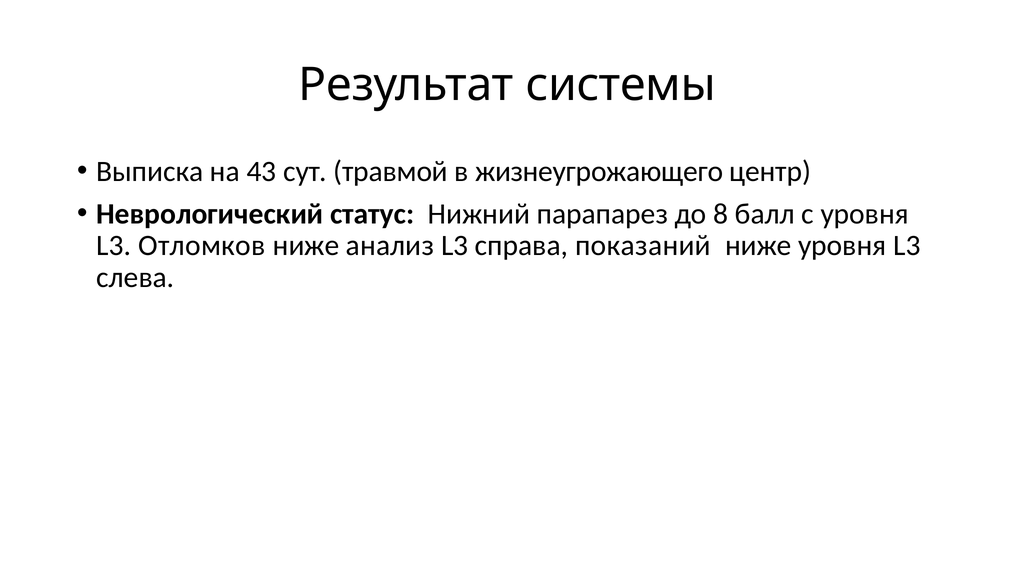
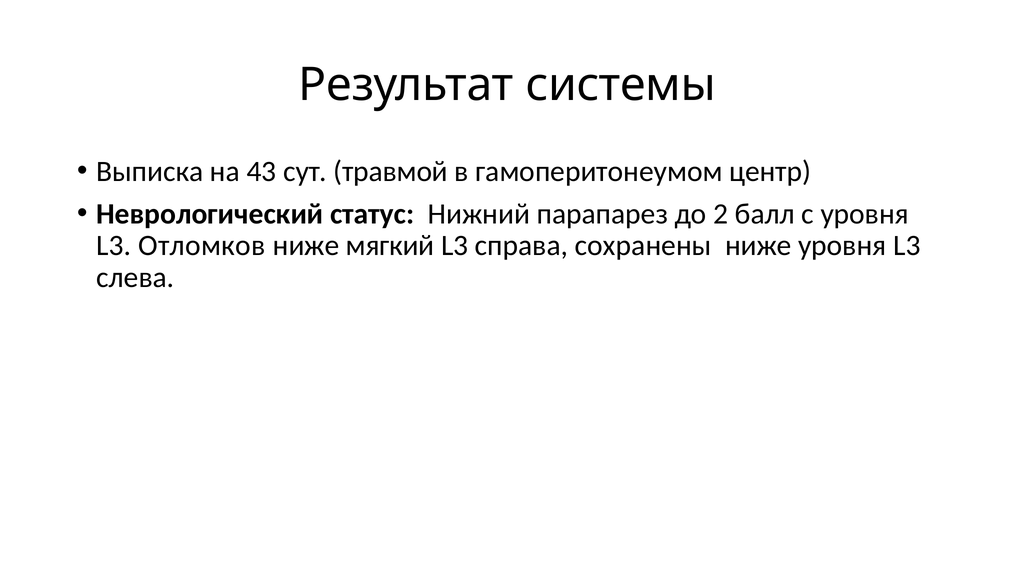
жизнеугрожающего: жизнеугрожающего -> гамоперитонеумом (599, 171)
8: 8 -> 2 (721, 214)
анализ: анализ -> мягкий (390, 246)
показаний: показаний -> сохранены (643, 246)
